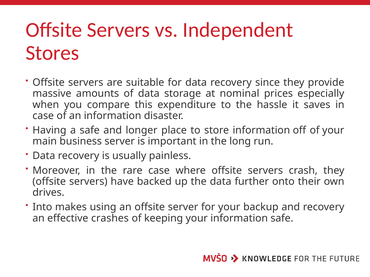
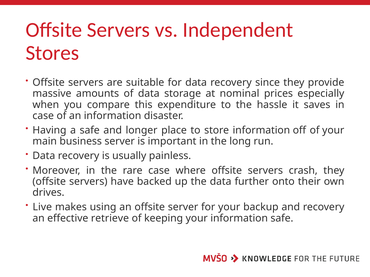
Into: Into -> Live (42, 207)
crashes: crashes -> retrieve (110, 219)
